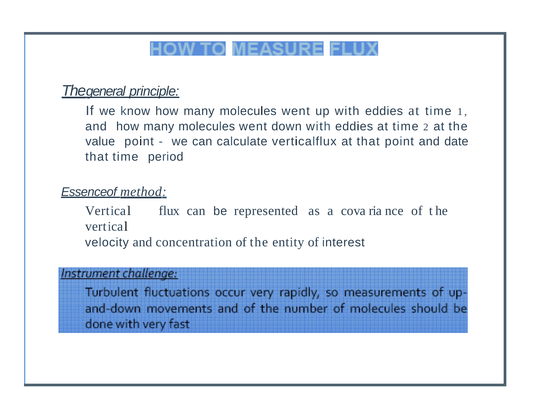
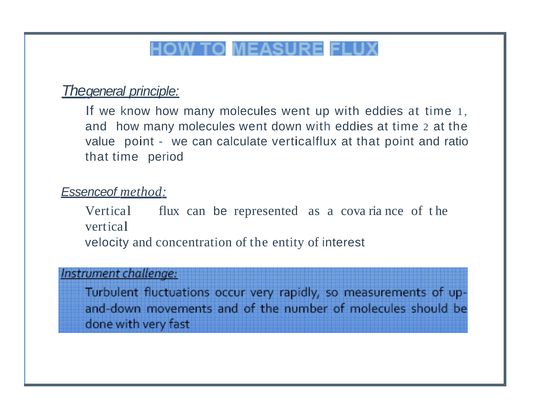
date: date -> ratio (456, 141)
